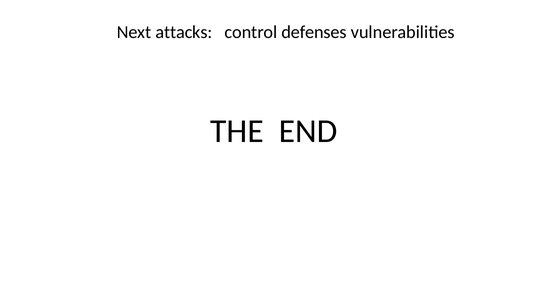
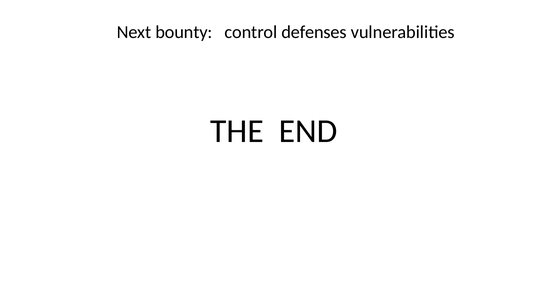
attacks: attacks -> bounty (184, 32)
